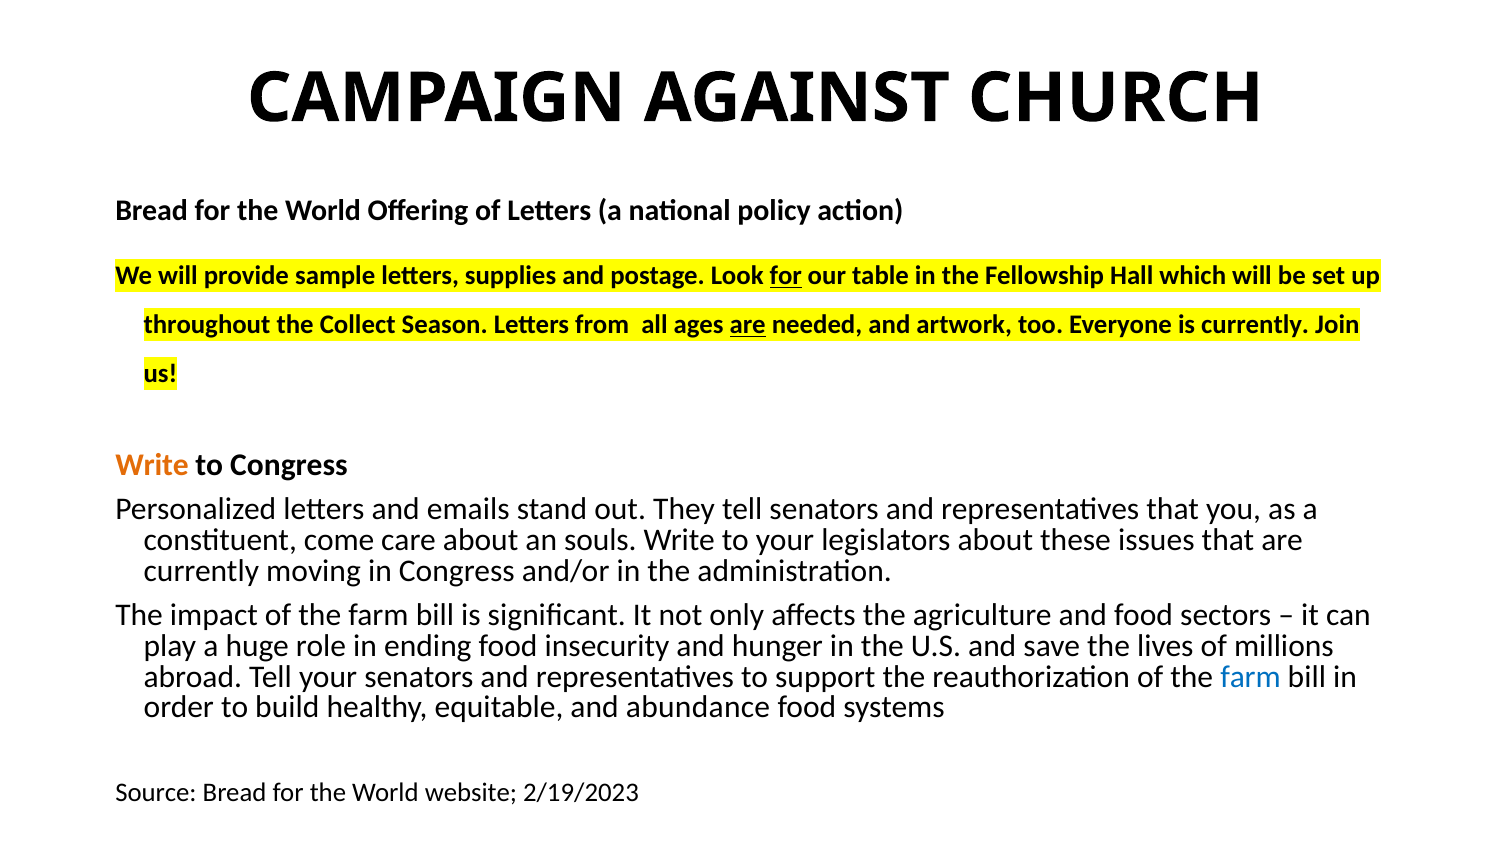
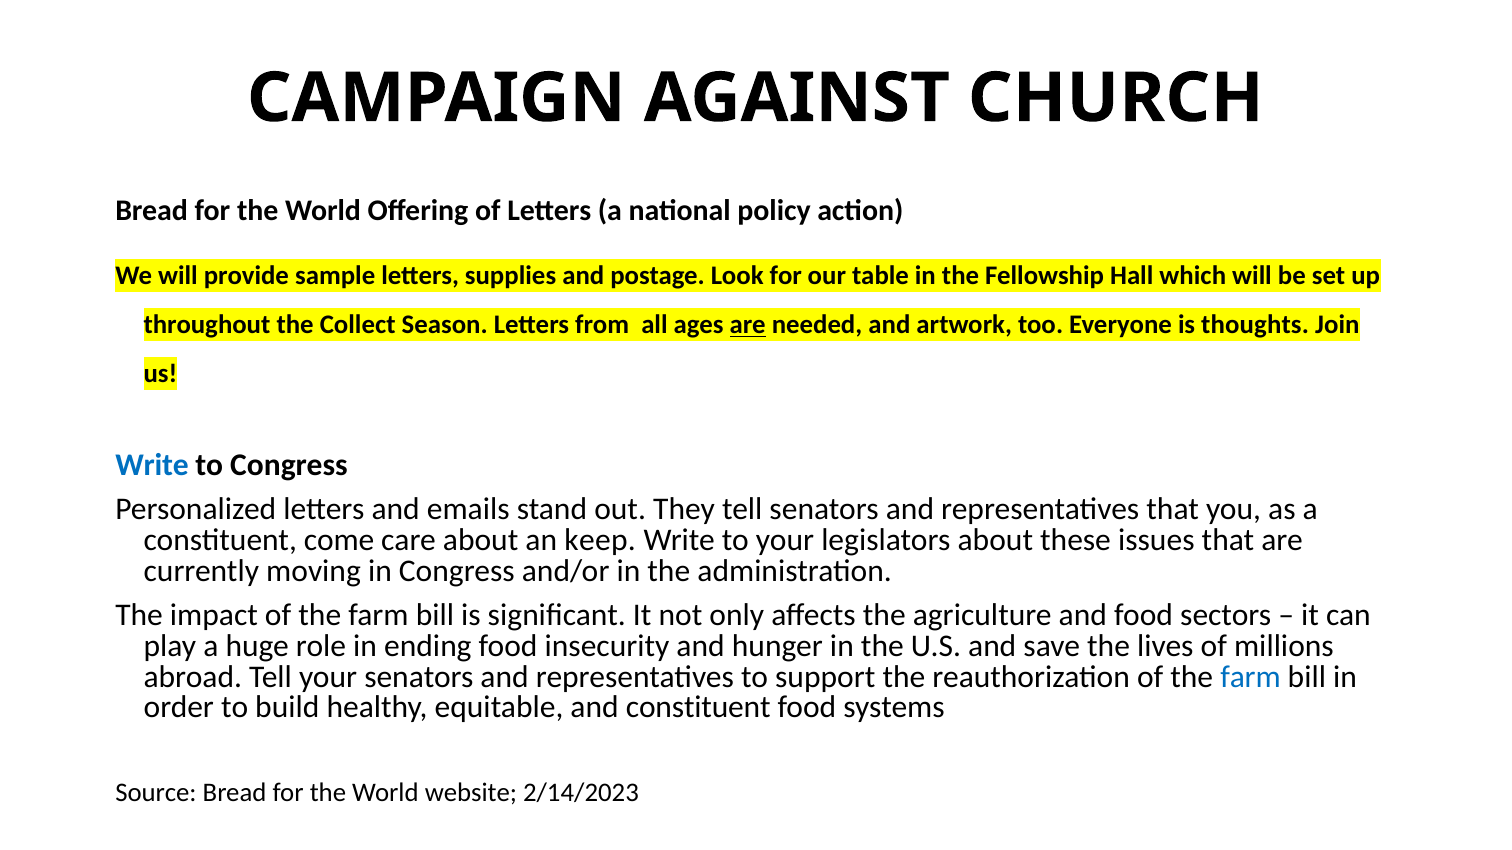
for underline: present -> none (786, 276)
is currently: currently -> thoughts (1255, 325)
Write colour: orange -> blue (152, 465)
souls: souls -> keep (600, 540)
and abundance: abundance -> constituent (698, 708)
2/19/2023: 2/19/2023 -> 2/14/2023 (581, 793)
